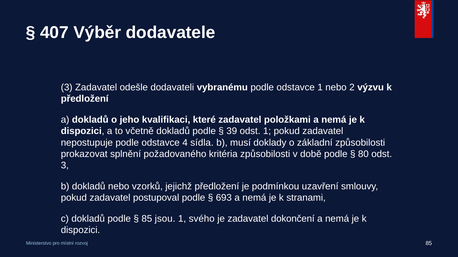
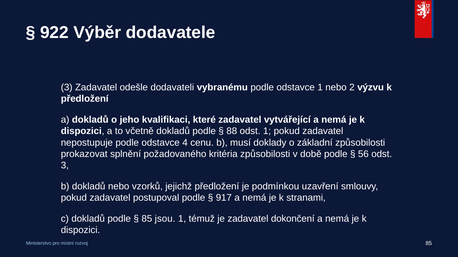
407: 407 -> 922 (54, 32)
položkami: položkami -> vytvářející (287, 120)
39: 39 -> 88 (232, 131)
sídla: sídla -> cenu (202, 143)
80: 80 -> 56 (363, 154)
693: 693 -> 917 (224, 198)
svého: svého -> témuž (202, 219)
